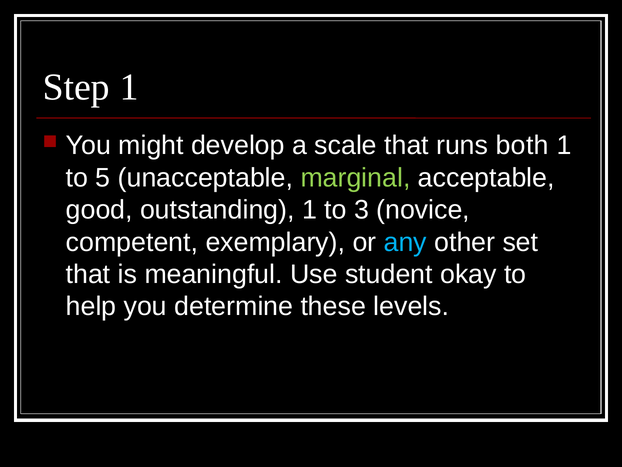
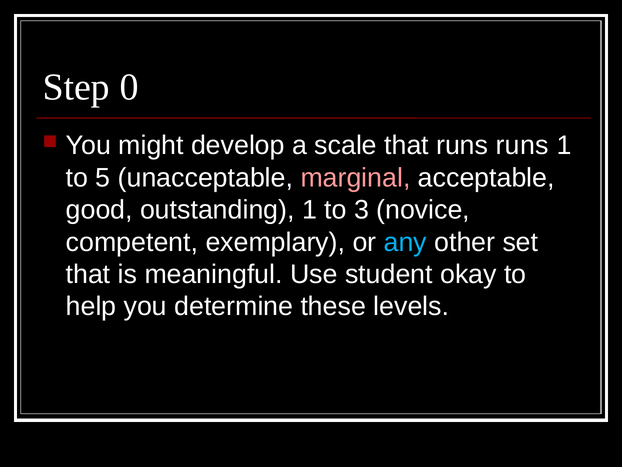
Step 1: 1 -> 0 (129, 87)
runs both: both -> runs (522, 145)
marginal colour: light green -> pink (356, 178)
